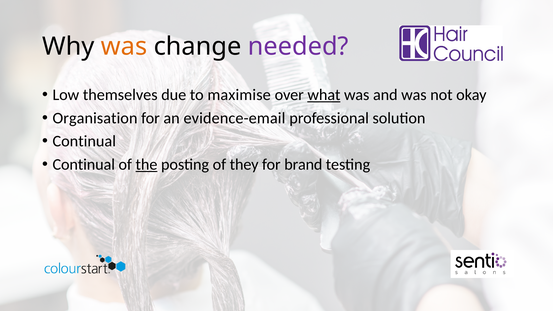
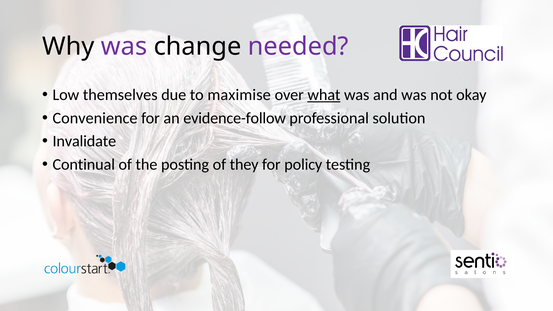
was colour: orange -> purple (124, 46)
Organisation: Organisation -> Convenience (95, 118)
evidence-email: evidence-email -> evidence-follow (235, 118)
Continual: Continual -> Invalidate (84, 141)
the underline: present -> none (146, 164)
brand: brand -> policy (303, 164)
